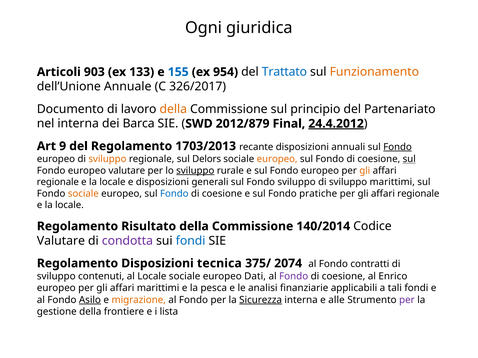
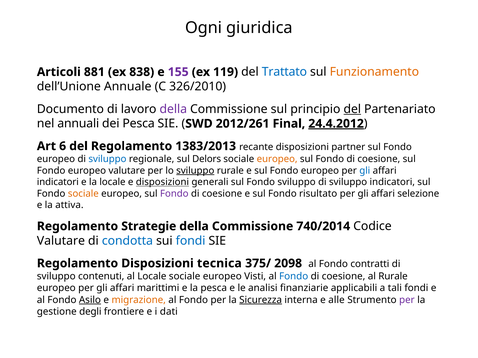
903: 903 -> 881 (94, 72)
133: 133 -> 838 (142, 72)
155 colour: blue -> purple (178, 72)
954: 954 -> 119 (226, 72)
326/2017: 326/2017 -> 326/2010 (198, 87)
della colour: orange -> purple (173, 109)
del underline: none -> present (352, 109)
nel interna: interna -> annuali (78, 124)
dei Barca: Barca -> Pesca (139, 124)
2012/879: 2012/879 -> 2012/261 (243, 124)
9: 9 -> 6 (63, 146)
1703/2013: 1703/2013 -> 1383/2013 (206, 146)
annuali: annuali -> partner (348, 147)
Fondo underline: present -> none (398, 147)
sviluppo colour: orange -> blue (107, 159)
sul underline: present -> none (409, 159)
gli colour: orange -> blue (365, 171)
regionale: regionale -> indicatori (58, 182)
disposizioni underline: none -> present (162, 182)
sviluppo marittimi: marittimi -> indicatori (392, 182)
Fondo colour: blue -> purple (174, 194)
pratiche: pratiche -> risultato (318, 194)
regionale: regionale -> selezione (418, 194)
locale: locale -> attiva (69, 205)
Risultato: Risultato -> Strategie (149, 227)
140/2014: 140/2014 -> 740/2014 (323, 227)
condotta colour: purple -> blue (127, 241)
2074: 2074 -> 2098 (288, 264)
Dati: Dati -> Visti (255, 277)
Fondo colour: purple -> blue (294, 277)
al Enrico: Enrico -> Rurale (393, 277)
gestione della: della -> degli (90, 312)
lista: lista -> dati (169, 312)
